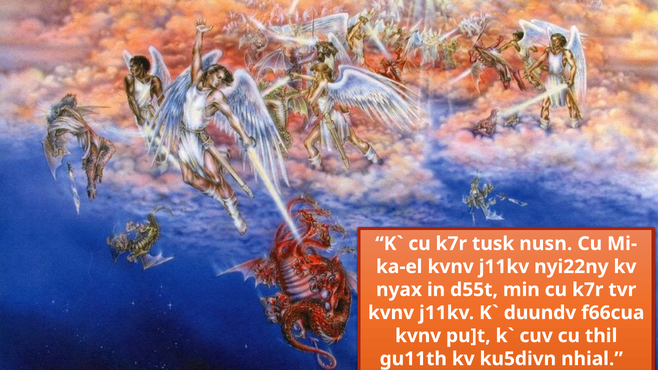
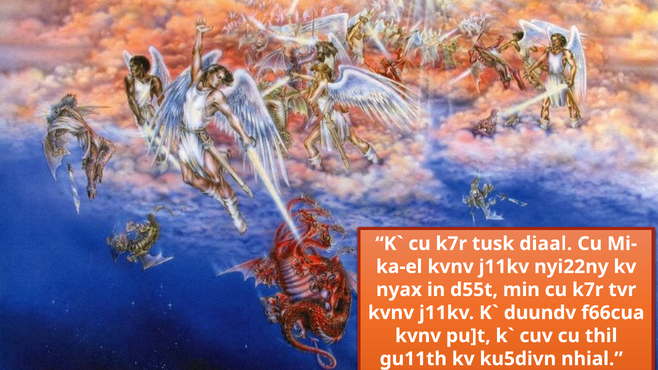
nusn: nusn -> diaal (546, 244)
